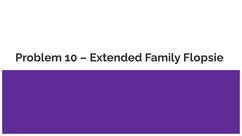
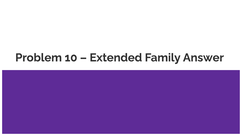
Flopsie: Flopsie -> Answer (203, 58)
